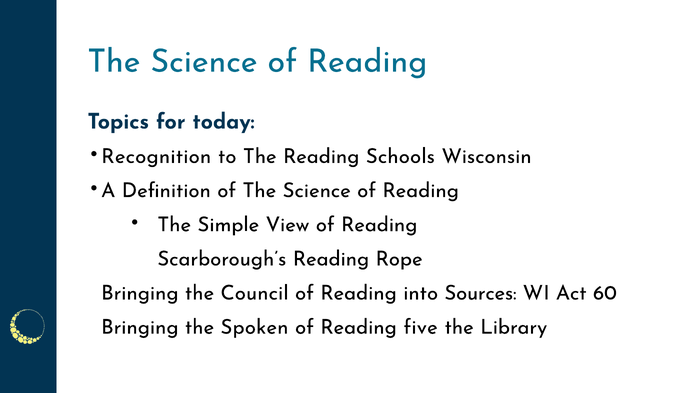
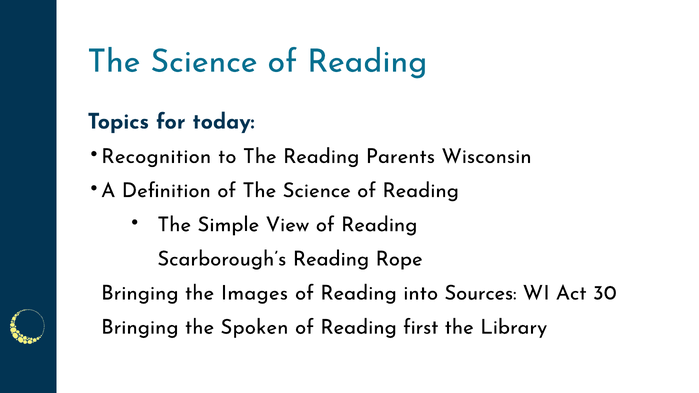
Schools: Schools -> Parents (400, 156)
Council: Council -> Images (254, 293)
60: 60 -> 30 (605, 293)
five: five -> first (421, 327)
